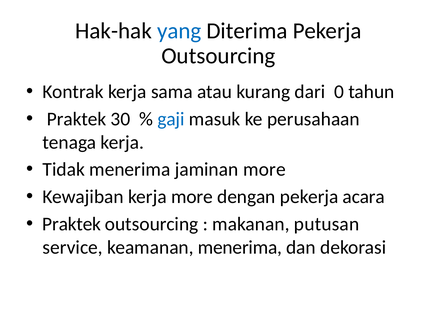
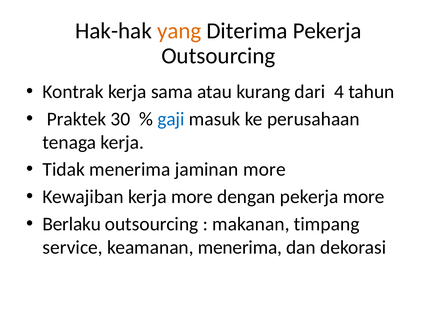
yang colour: blue -> orange (179, 31)
0: 0 -> 4 (339, 92)
pekerja acara: acara -> more (364, 197)
Praktek: Praktek -> Berlaku (72, 224)
putusan: putusan -> timpang (327, 224)
